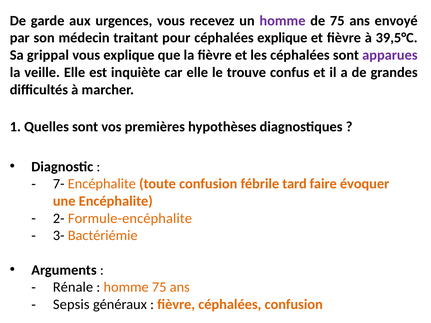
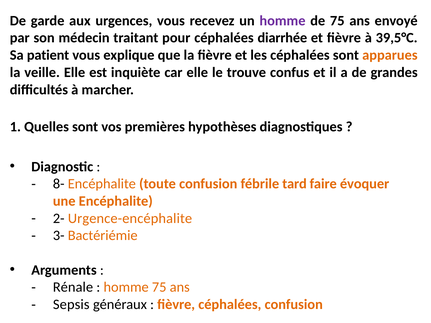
céphalées explique: explique -> diarrhée (282, 38)
grippal: grippal -> patient (48, 55)
apparues colour: purple -> orange (390, 55)
7-: 7- -> 8- (59, 184)
Formule-encéphalite: Formule-encéphalite -> Urgence-encéphalite (130, 218)
